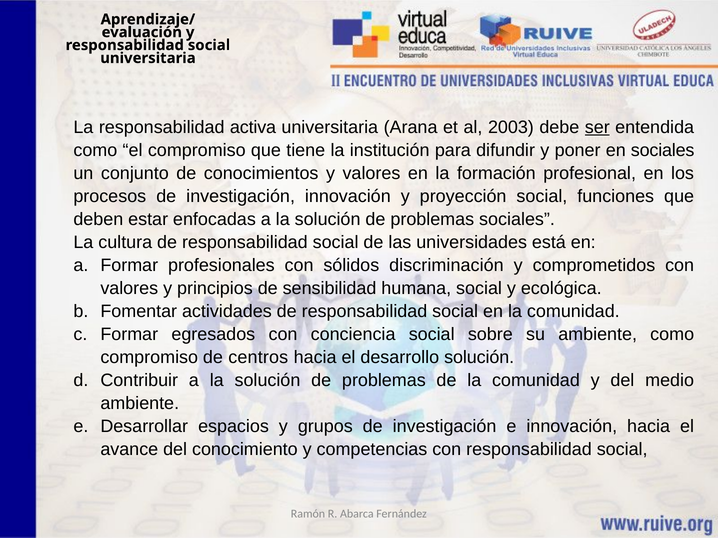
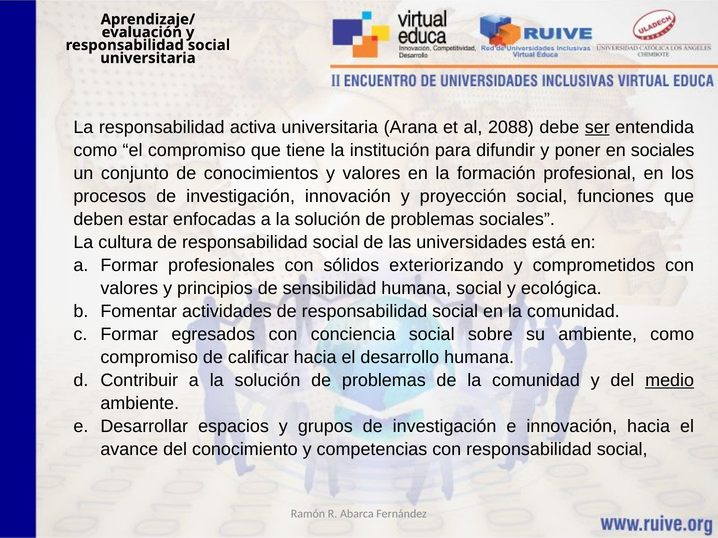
2003: 2003 -> 2088 (511, 127)
discriminación: discriminación -> exteriorizando (446, 266)
centros: centros -> calificar (258, 358)
desarrollo solución: solución -> humana (479, 358)
medio underline: none -> present (670, 381)
